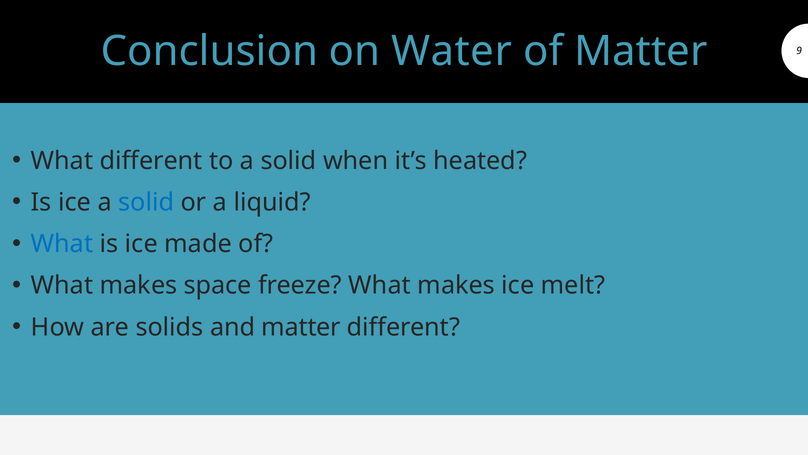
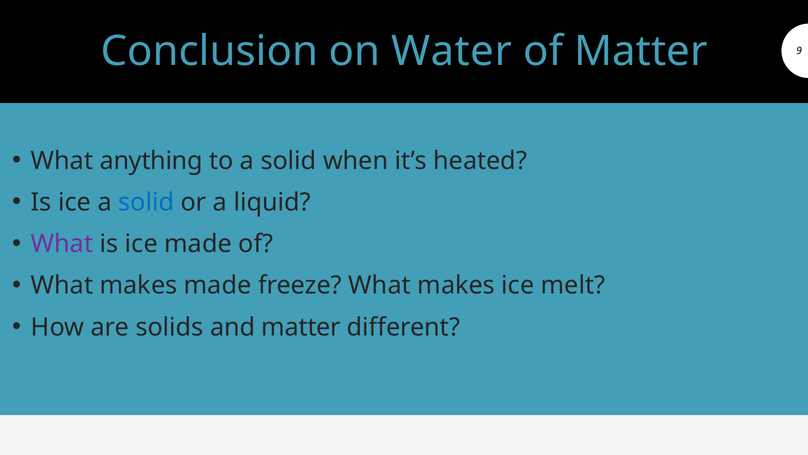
What different: different -> anything (151, 161)
What colour: blue -> purple (62, 244)
makes space: space -> made (218, 285)
